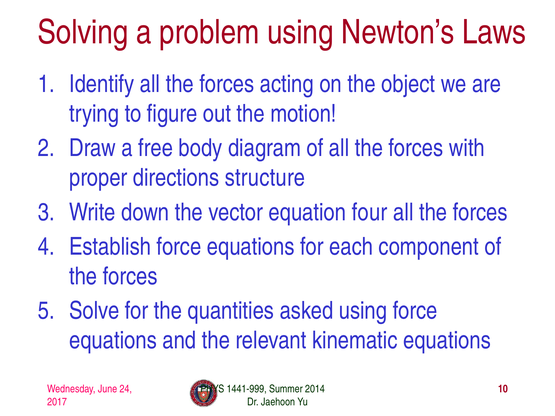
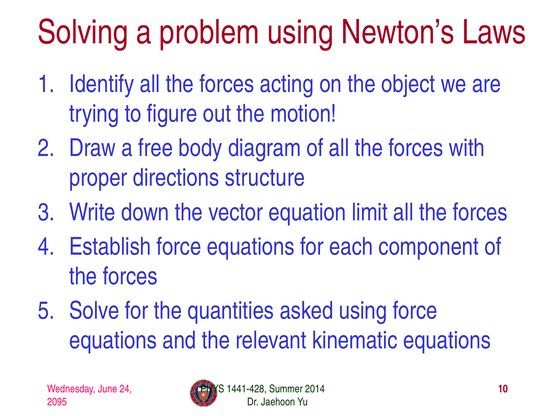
four: four -> limit (370, 212)
1441-999: 1441-999 -> 1441-428 (247, 389)
2017: 2017 -> 2095 (57, 402)
